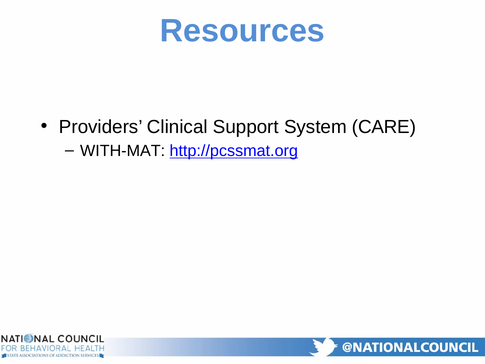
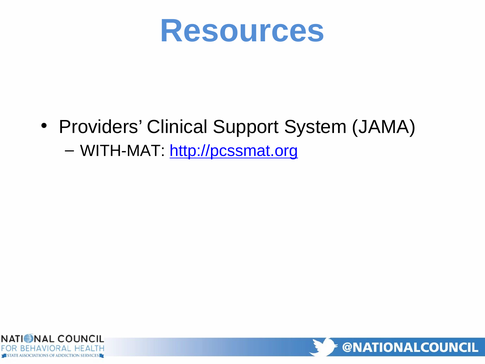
CARE: CARE -> JAMA (384, 127)
